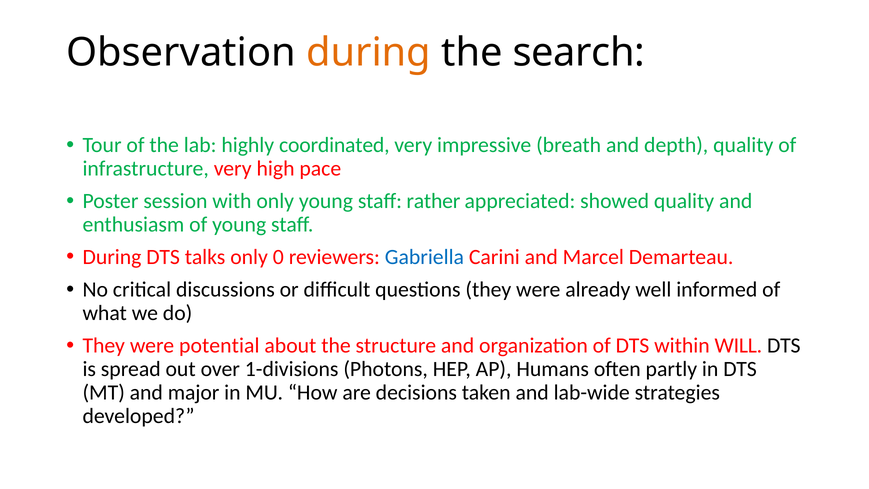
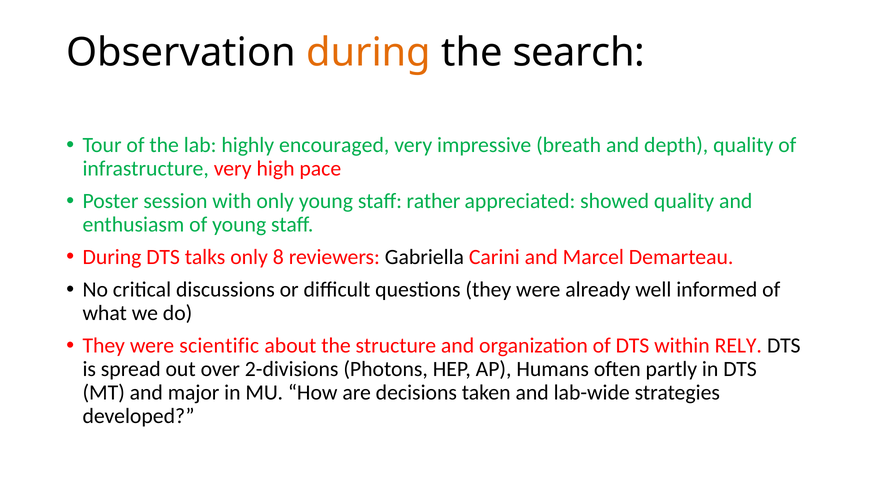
coordinated: coordinated -> encouraged (334, 145)
0: 0 -> 8 (278, 257)
Gabriella colour: blue -> black (424, 257)
potential: potential -> scientific (219, 345)
WILL: WILL -> RELY (738, 345)
1-divisions: 1-divisions -> 2-divisions (292, 369)
